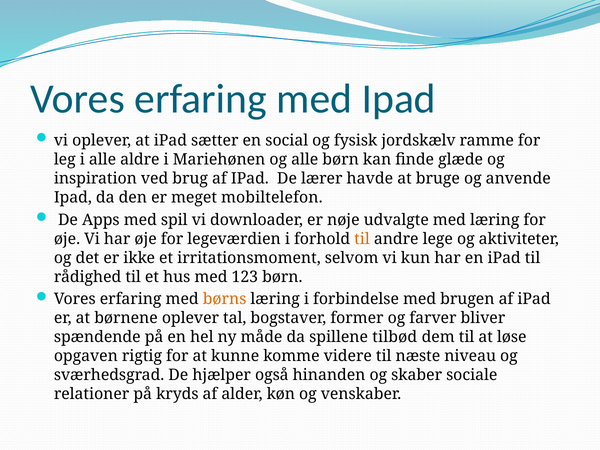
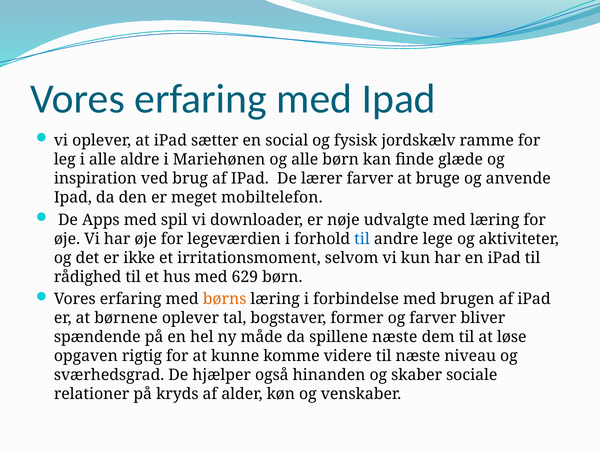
lærer havde: havde -> farver (370, 179)
til colour: orange -> blue (362, 239)
123: 123 -> 629 (245, 277)
spillene tilbød: tilbød -> næste (395, 337)
